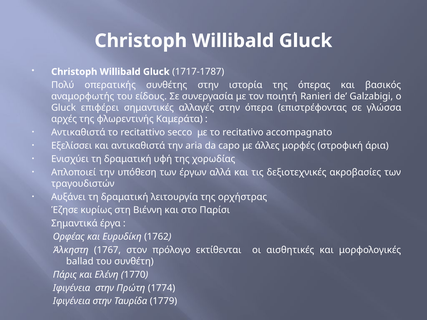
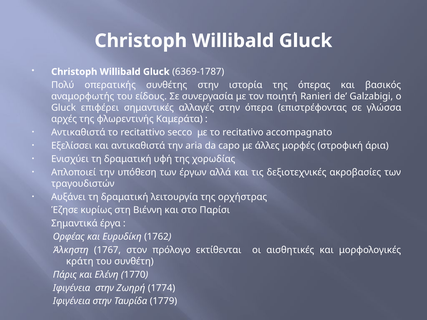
1717-1787: 1717-1787 -> 6369-1787 (198, 72)
ballad: ballad -> κράτη (80, 262)
Πρώτη: Πρώτη -> Ζωηρή (131, 288)
